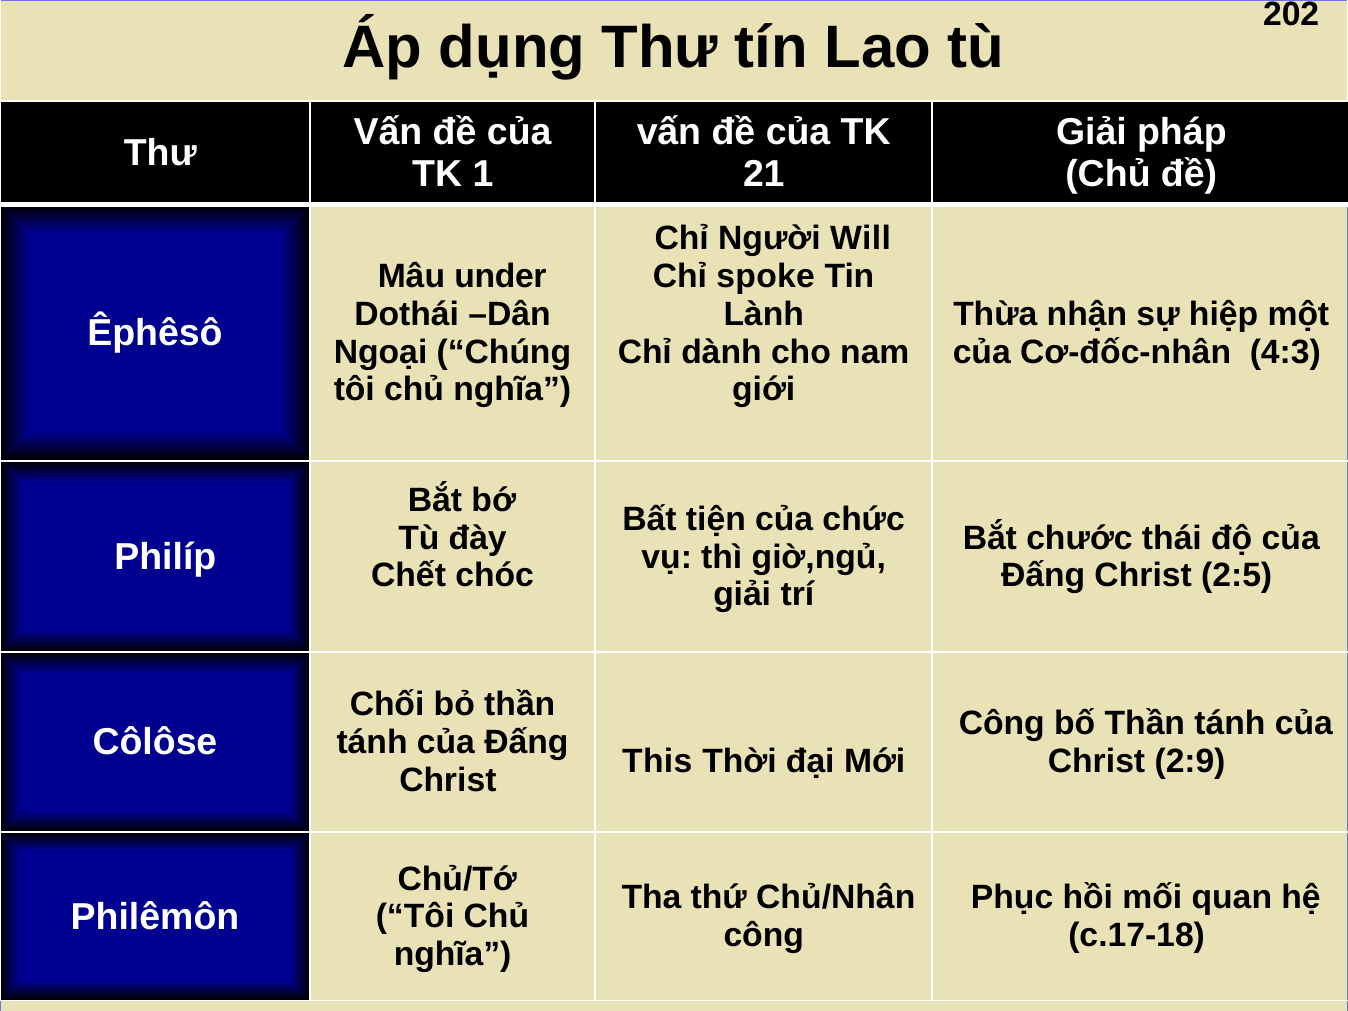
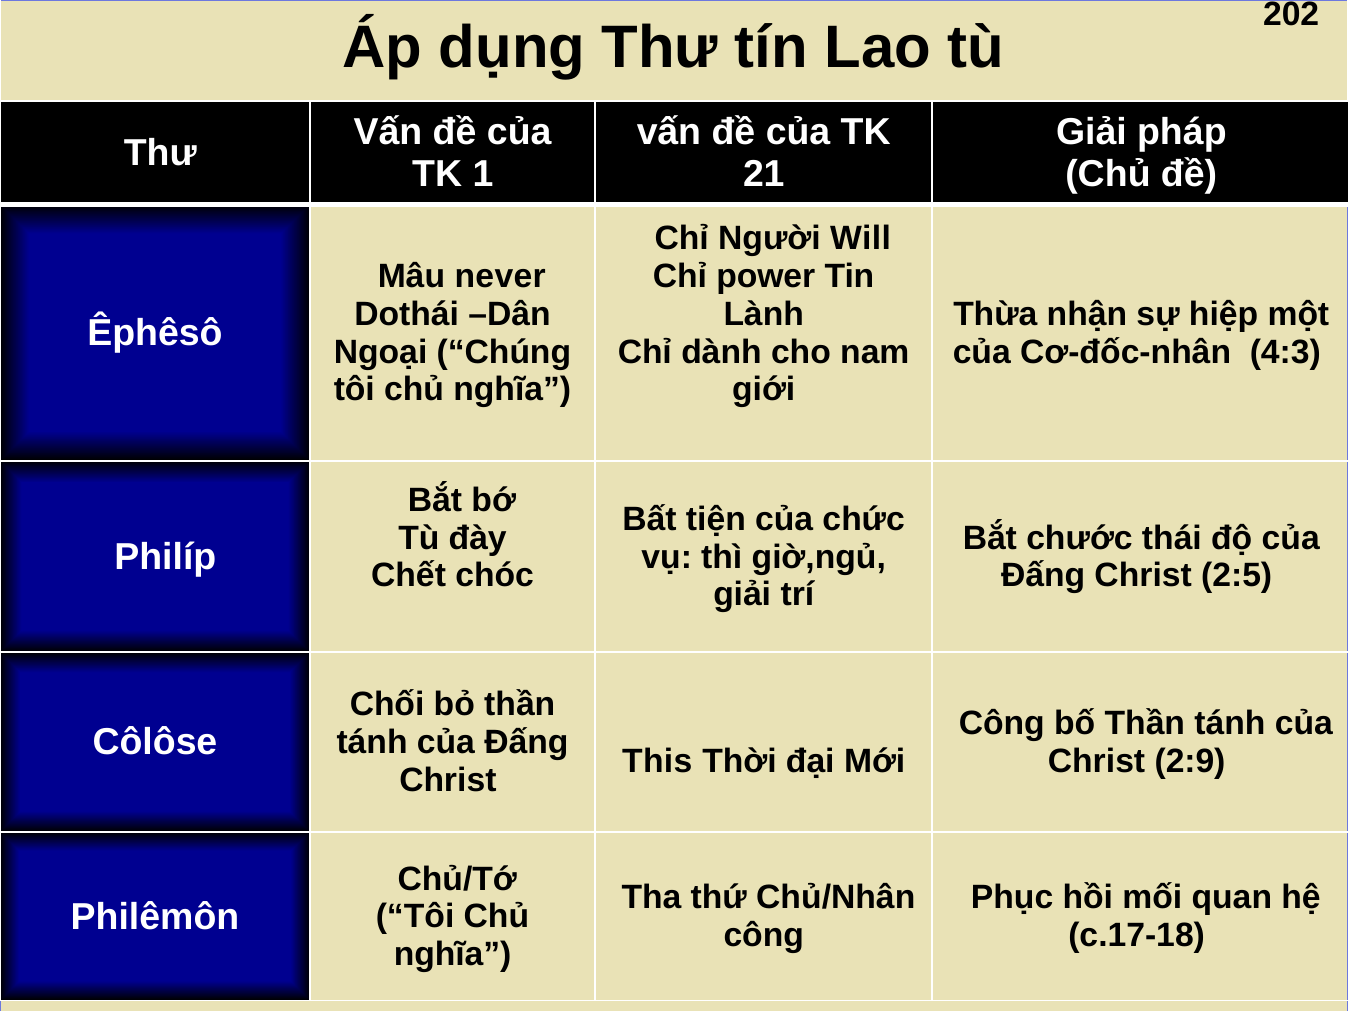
under: under -> never (500, 277)
spoke: spoke -> power (766, 277)
